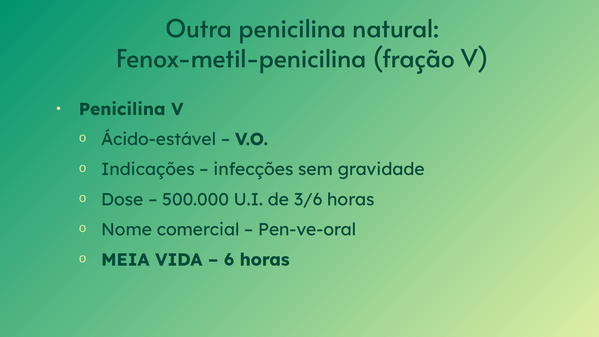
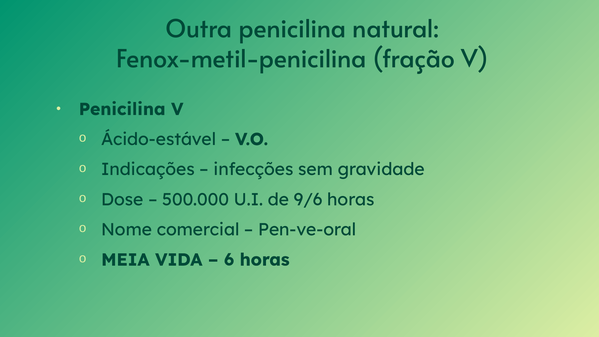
3/6: 3/6 -> 9/6 (308, 200)
